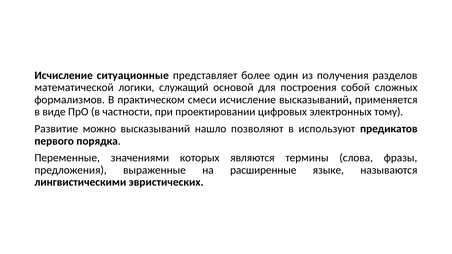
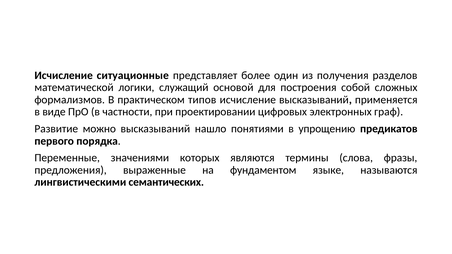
смеси: смеси -> типов (202, 100)
тому: тому -> граф (389, 112)
позволяют: позволяют -> понятиями (257, 129)
используют: используют -> упрощению (327, 129)
расширенные: расширенные -> фундаментом (263, 170)
эвристических: эвристических -> семантических (166, 182)
